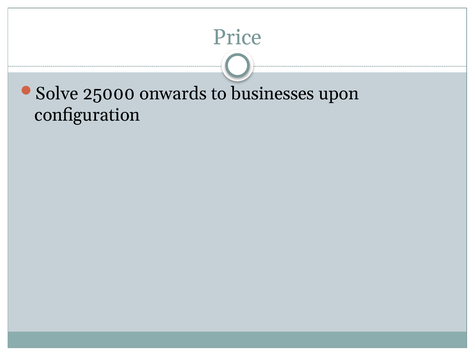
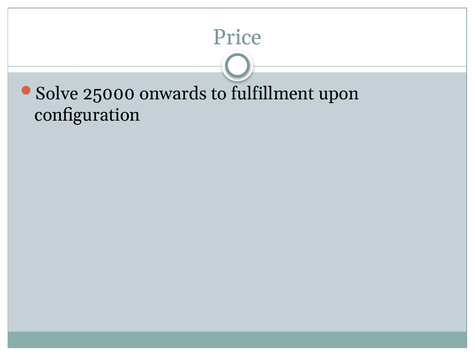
businesses: businesses -> fulfillment (273, 94)
